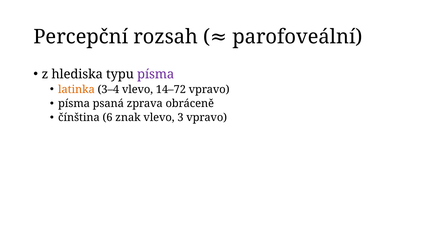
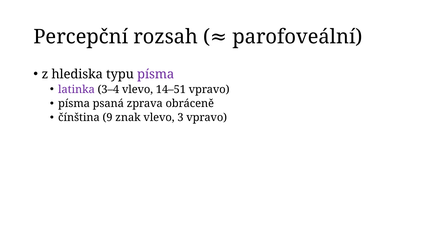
latinka colour: orange -> purple (76, 89)
14–72: 14–72 -> 14–51 (171, 89)
6: 6 -> 9 (108, 118)
